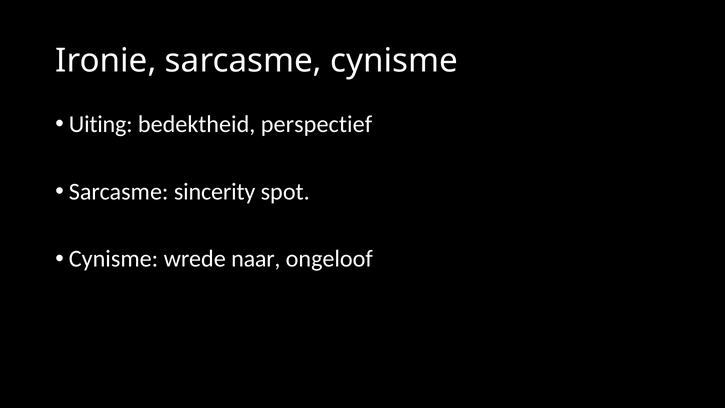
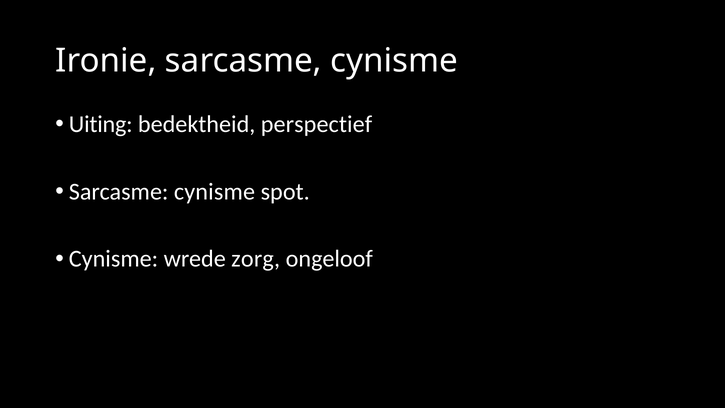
sincerity: sincerity -> cynisme (214, 192)
naar: naar -> zorg (256, 259)
